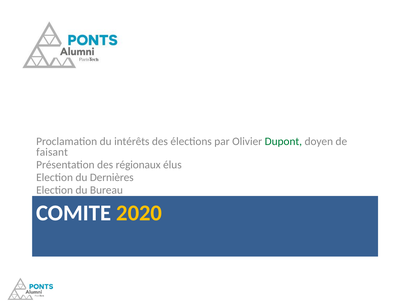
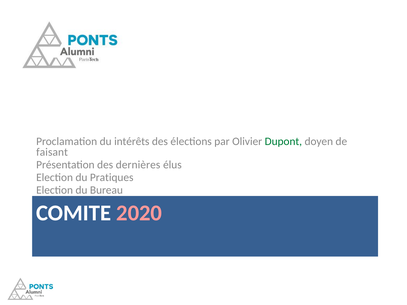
régionaux: régionaux -> dernières (138, 165)
Dernières: Dernières -> Pratiques (112, 178)
2020 colour: yellow -> pink (139, 213)
